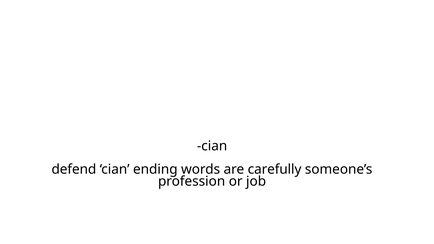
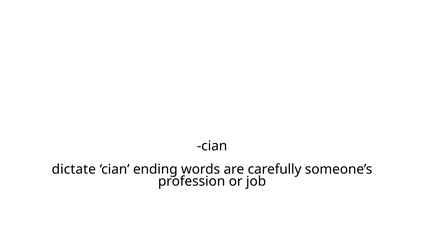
defend: defend -> dictate (74, 170)
